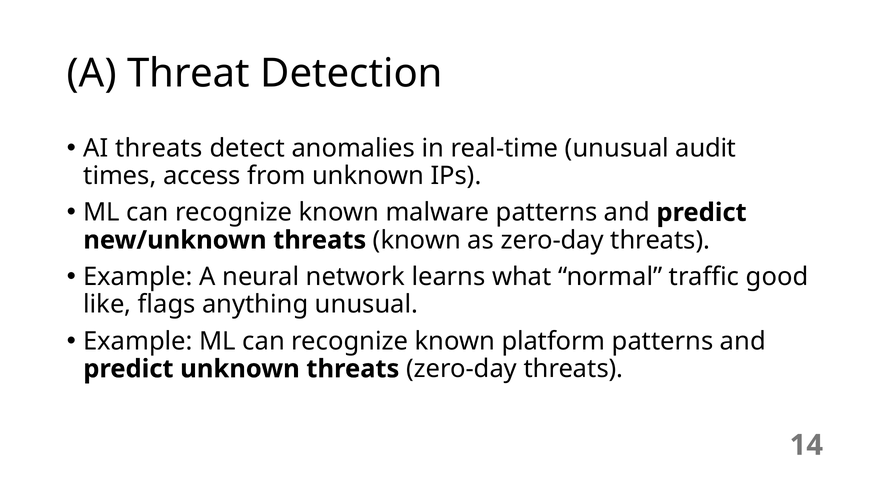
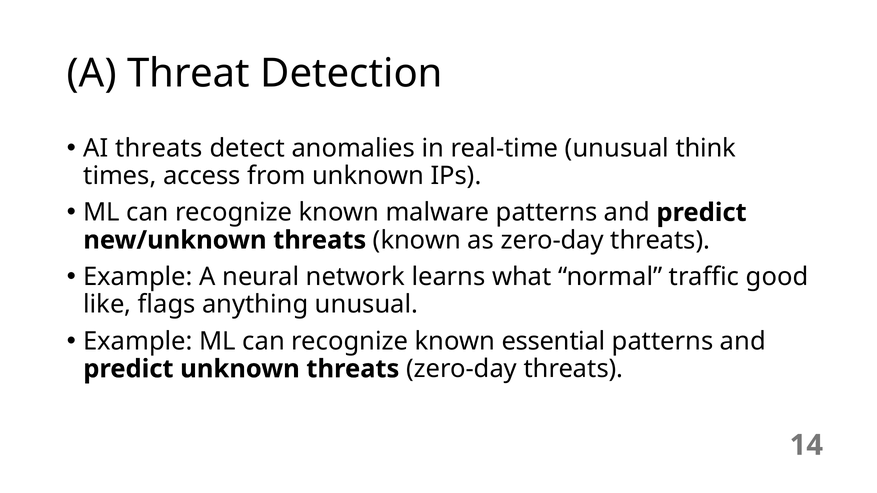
audit: audit -> think (706, 148)
platform: platform -> essential (554, 341)
